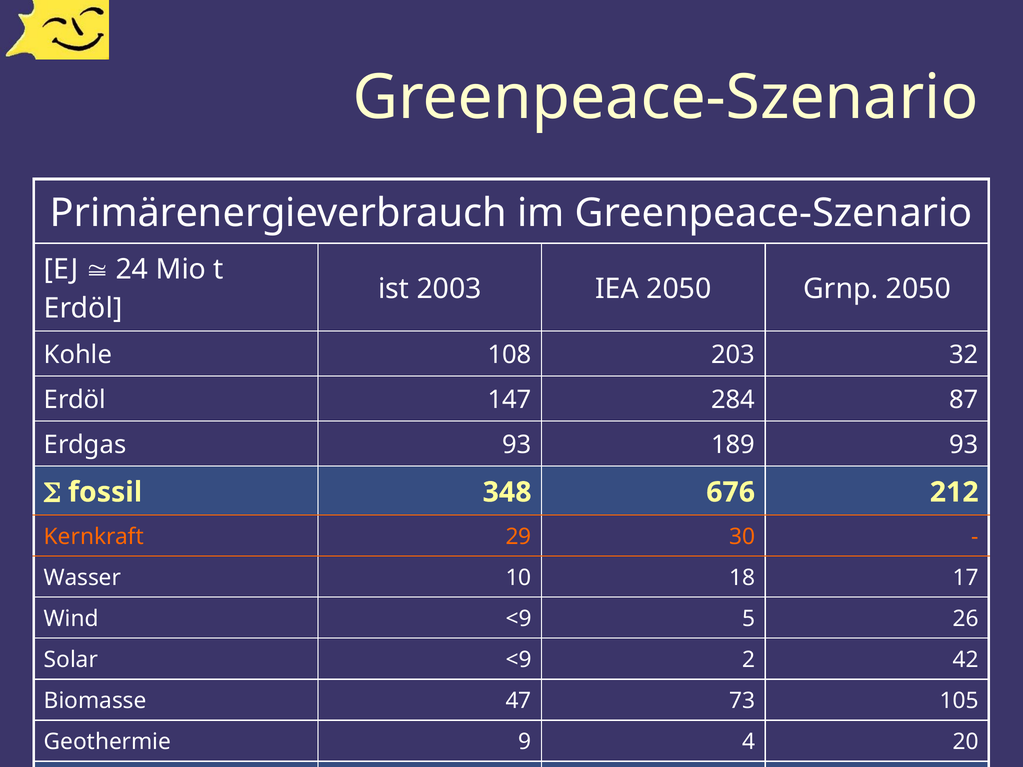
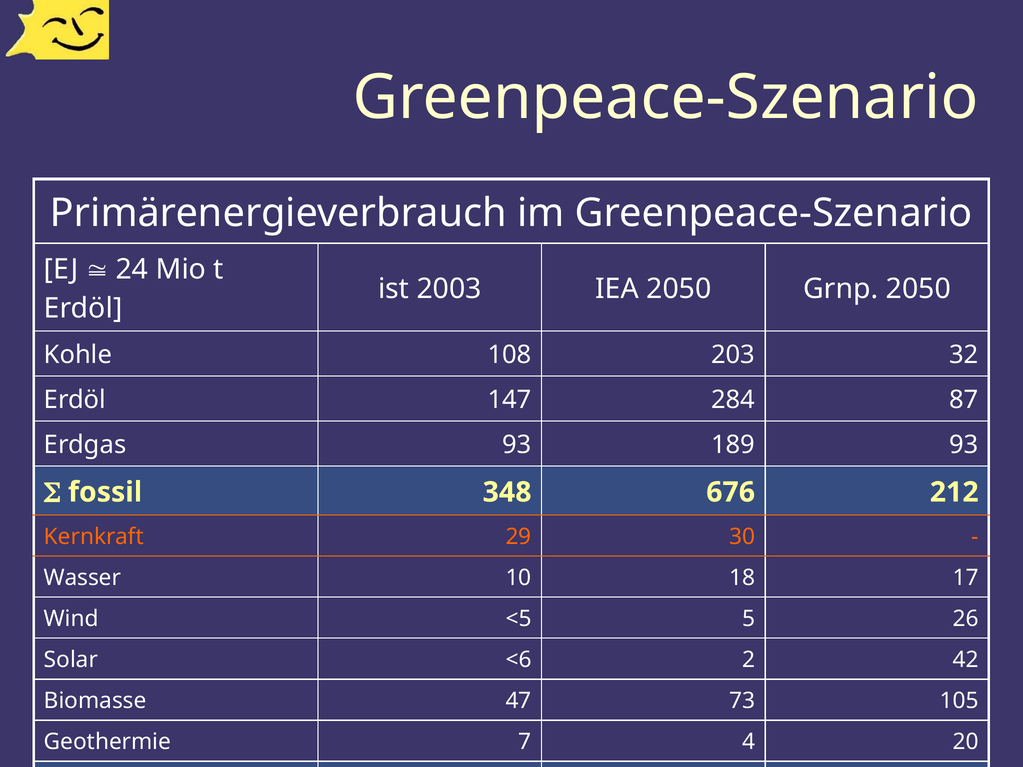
Wind <9: <9 -> <5 (519, 619)
Solar <9: <9 -> <6 (519, 660)
9: 9 -> 7 (525, 742)
